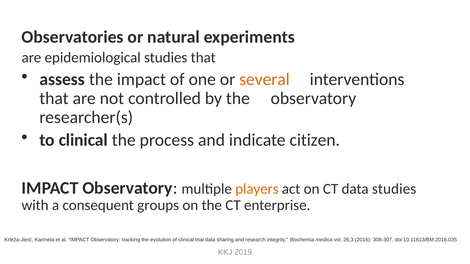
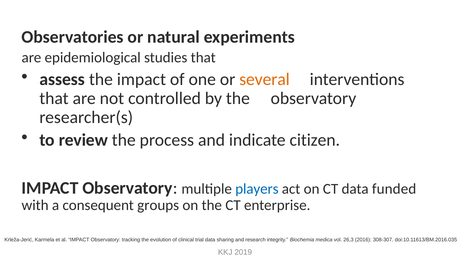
to clinical: clinical -> review (83, 140)
players colour: orange -> blue (257, 189)
data studies: studies -> funded (394, 189)
